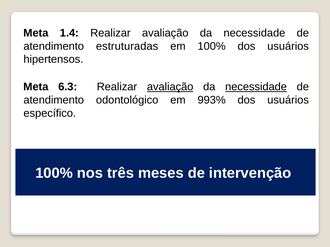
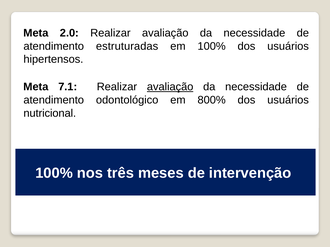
1.4: 1.4 -> 2.0 (69, 33)
6.3: 6.3 -> 7.1 (68, 87)
necessidade underline: present -> none (256, 87)
993%: 993% -> 800% (212, 100)
específico: específico -> nutricional (50, 113)
